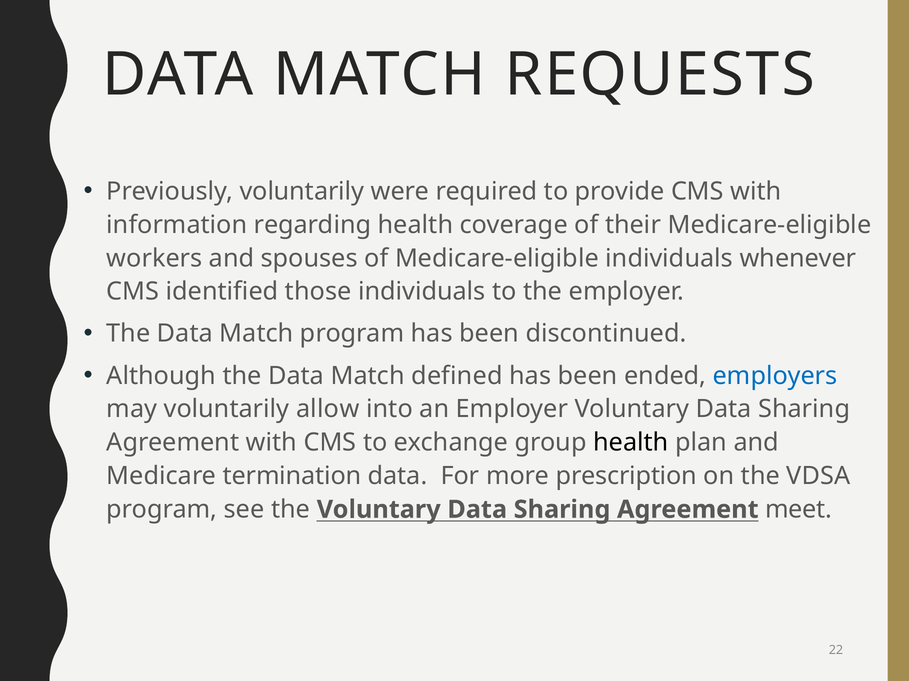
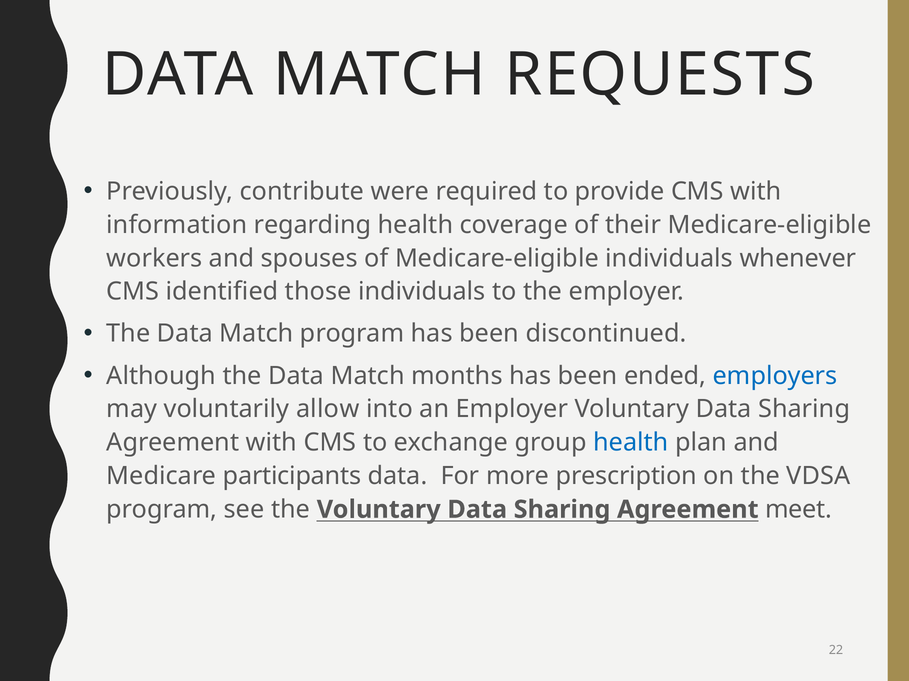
Previously voluntarily: voluntarily -> contribute (302, 192)
defined: defined -> months (457, 376)
health colour: black -> blue (631, 443)
termination: termination -> participants (292, 476)
